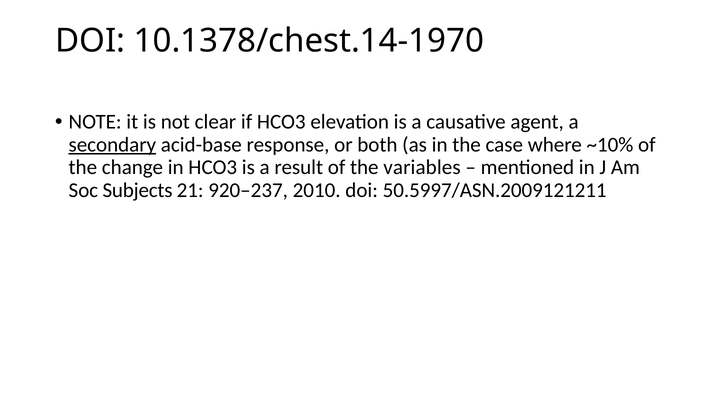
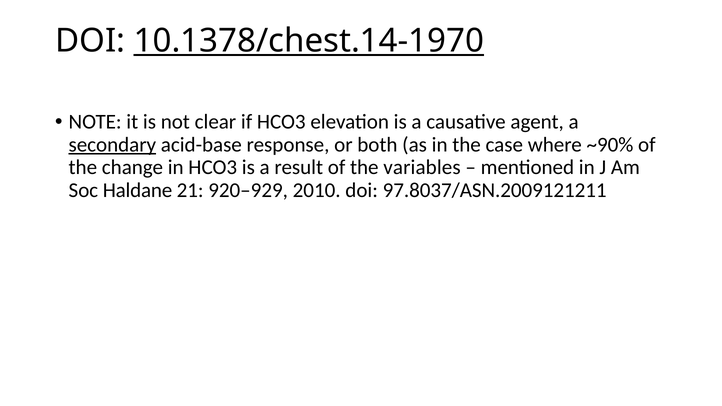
10.1378/chest.14-1970 underline: none -> present (309, 41)
~10%: ~10% -> ~90% (610, 145)
Subjects: Subjects -> Haldane (138, 190)
920–237: 920–237 -> 920–929 (248, 190)
50.5997/ASN.2009121211: 50.5997/ASN.2009121211 -> 97.8037/ASN.2009121211 (495, 190)
